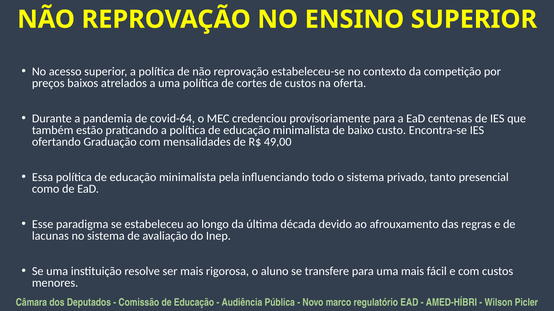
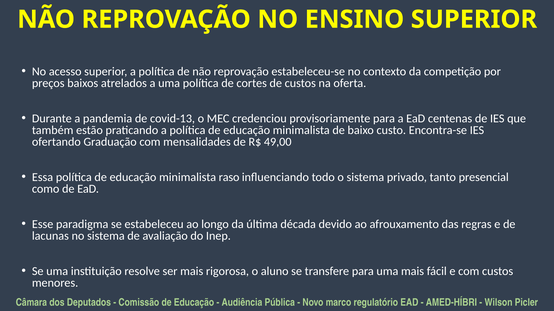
covid-64: covid-64 -> covid-13 (172, 119)
pela: pela -> raso (229, 178)
